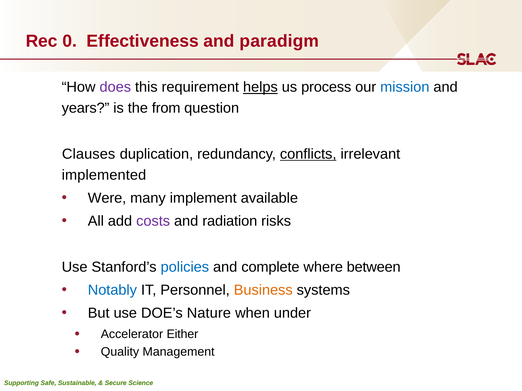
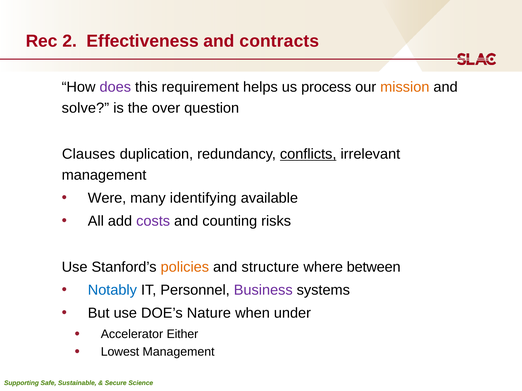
0: 0 -> 2 (70, 41)
paradigm: paradigm -> contracts (279, 41)
helps underline: present -> none (260, 87)
mission colour: blue -> orange (405, 87)
years: years -> solve (85, 108)
from: from -> over (166, 108)
implemented: implemented -> management (104, 175)
implement: implement -> identifying (203, 198)
radiation: radiation -> counting (230, 221)
policies colour: blue -> orange (185, 267)
complete: complete -> structure (270, 267)
Business colour: orange -> purple (263, 290)
Quality: Quality -> Lowest (120, 352)
